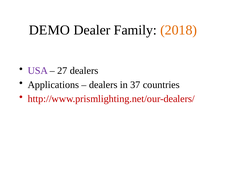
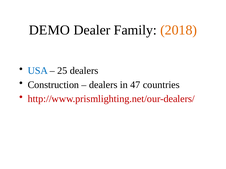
USA colour: purple -> blue (38, 71)
27: 27 -> 25 (62, 71)
Applications: Applications -> Construction (53, 85)
37: 37 -> 47 (135, 85)
